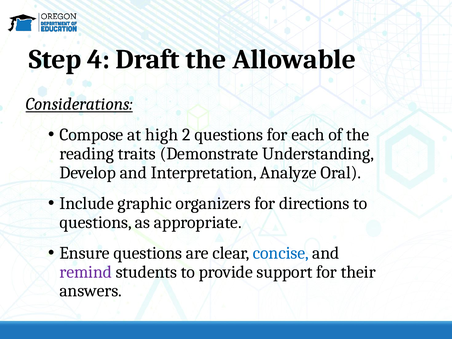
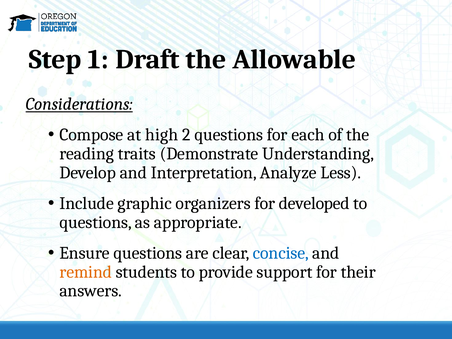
4: 4 -> 1 (98, 59)
Oral: Oral -> Less (341, 173)
directions: directions -> developed (314, 203)
remind colour: purple -> orange (86, 272)
